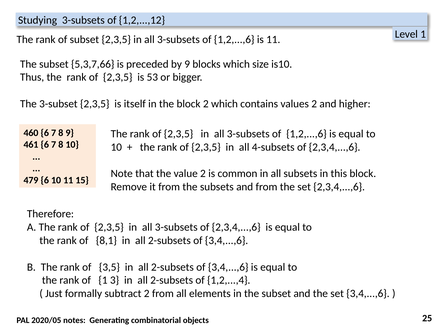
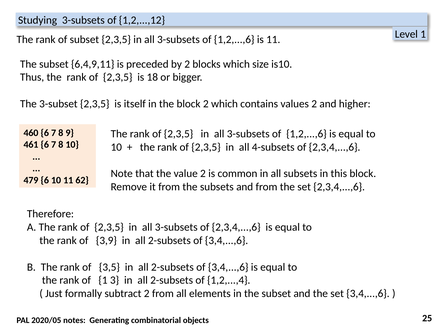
5,3,7,66: 5,3,7,66 -> 6,4,9,11 (93, 64)
by 9: 9 -> 2 (187, 64)
53: 53 -> 18 (152, 77)
15: 15 -> 62 (82, 180)
8,1: 8,1 -> 3,9 (106, 241)
